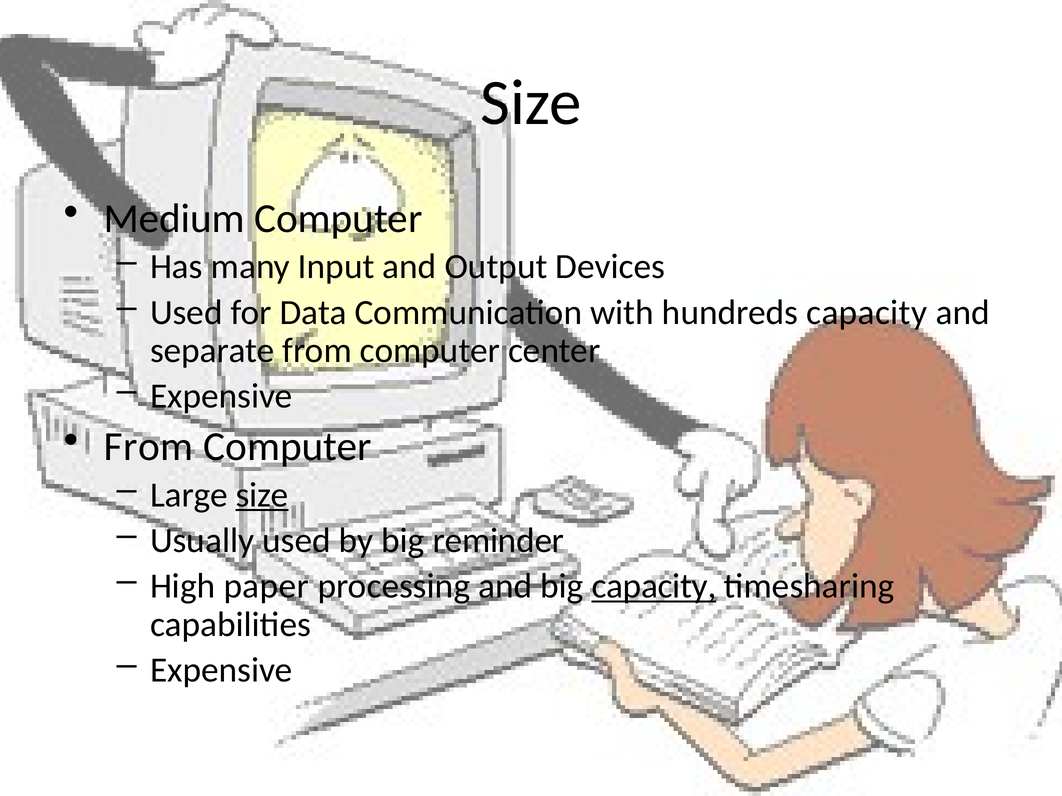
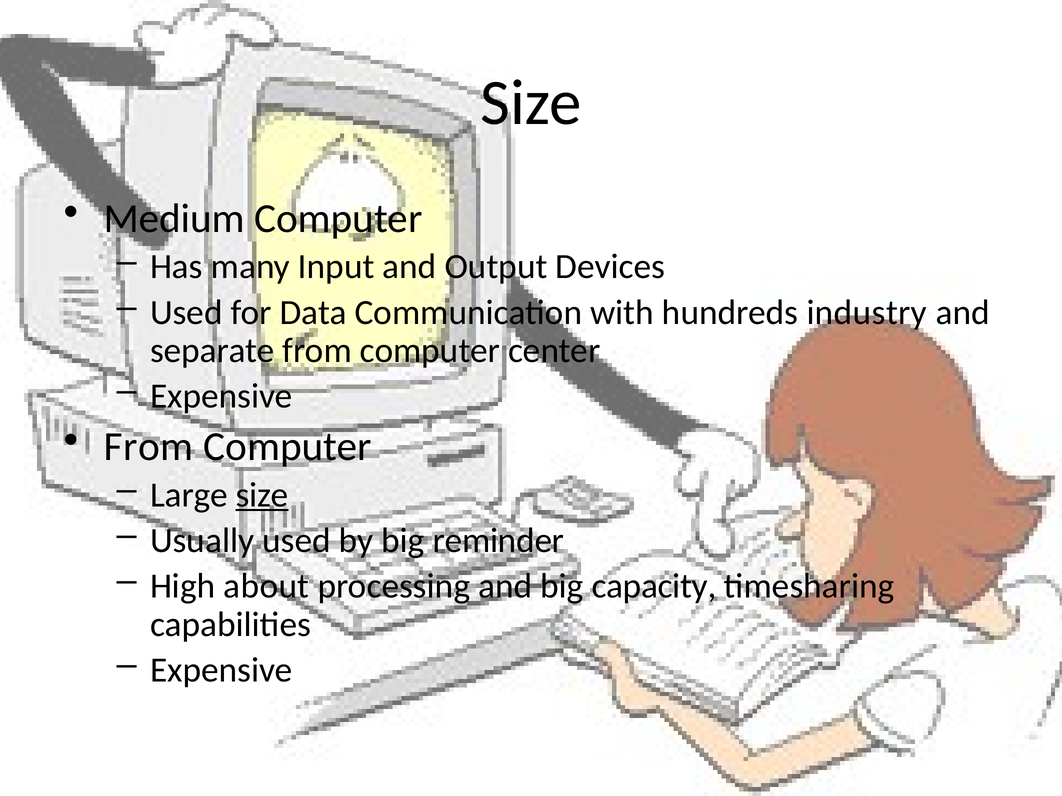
hundreds capacity: capacity -> industry (867, 313)
paper: paper -> about (266, 587)
capacity underline: present -> none (654, 587)
